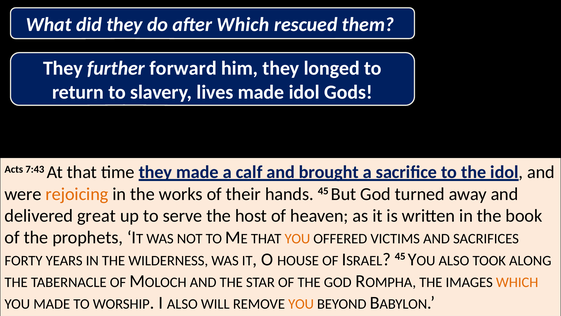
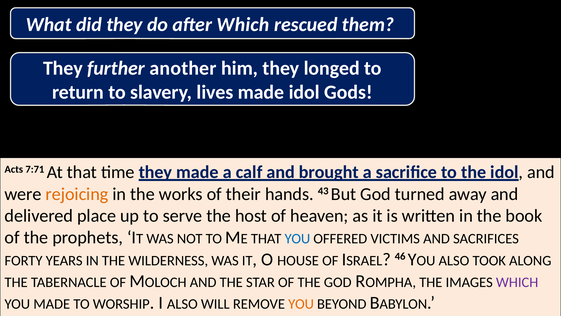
forward: forward -> another (183, 68)
7:43: 7:43 -> 7:71 (35, 169)
hands 45: 45 -> 43 (323, 191)
great: great -> place (97, 215)
YOU colour: orange -> blue (297, 238)
45: 45 -> 46 (400, 256)
WHICH colour: orange -> purple (517, 282)
